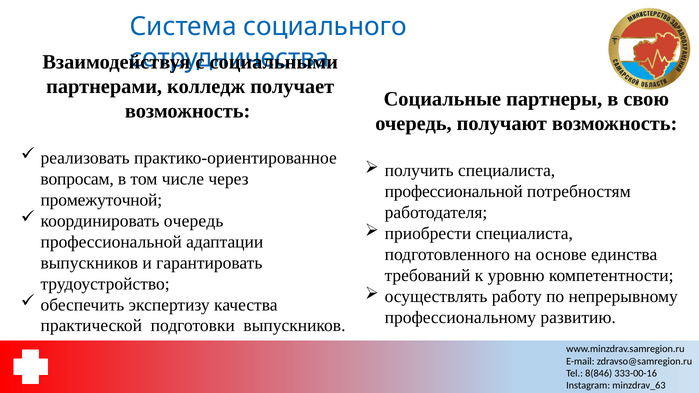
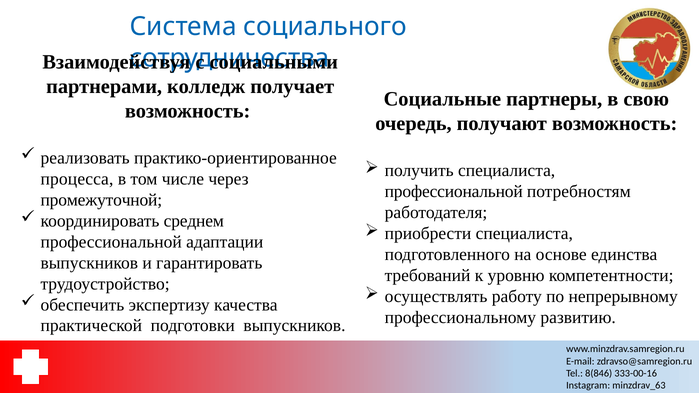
вопросам: вопросам -> процесса (77, 179)
координировать очередь: очередь -> среднем (194, 221)
